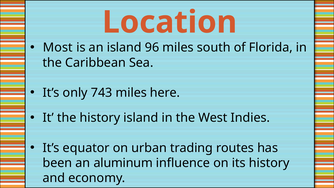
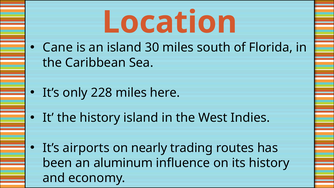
Most: Most -> Cane (58, 48)
96: 96 -> 30 (152, 48)
743: 743 -> 228 (102, 93)
equator: equator -> airports (86, 148)
urban: urban -> nearly (149, 148)
